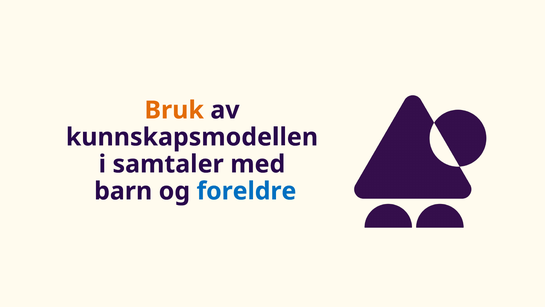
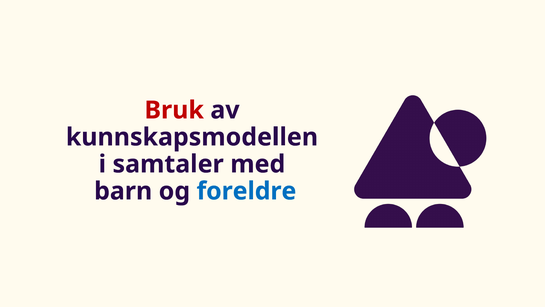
Bruk colour: orange -> red (174, 110)
